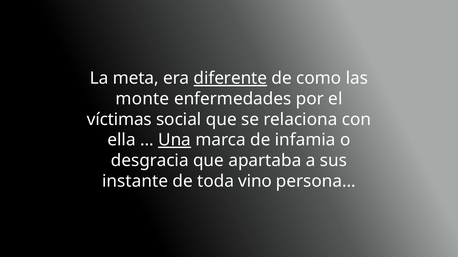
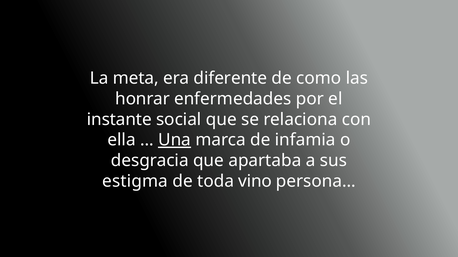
diferente underline: present -> none (230, 78)
monte: monte -> honrar (143, 99)
víctimas: víctimas -> instante (119, 120)
instante: instante -> estigma (135, 182)
